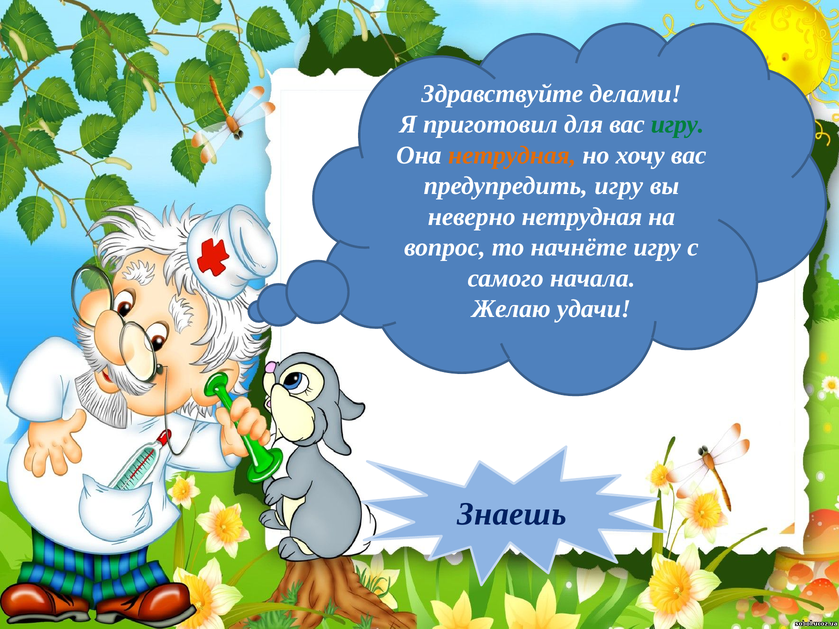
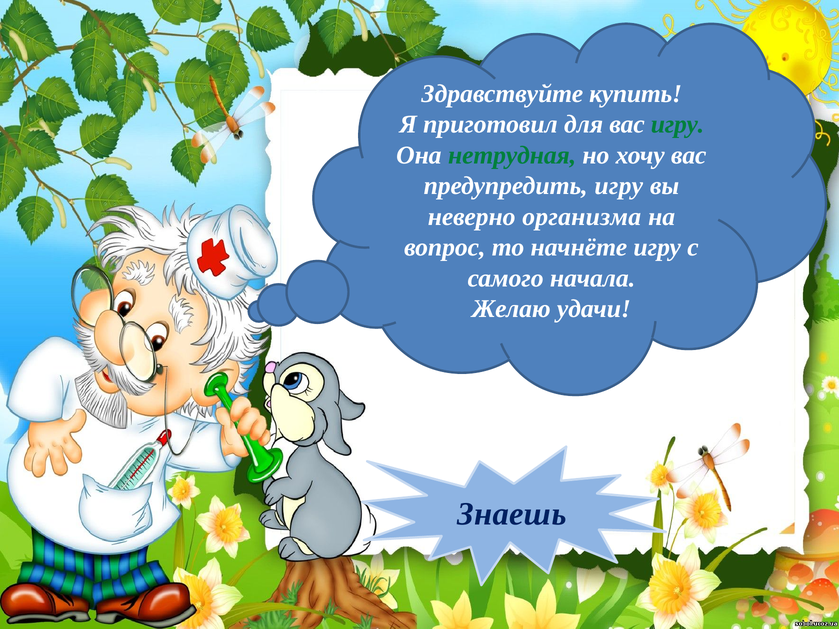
делами: делами -> купить (636, 94)
нетрудная colour: orange -> green (512, 155)
неверно нетрудная: нетрудная -> организма (582, 217)
